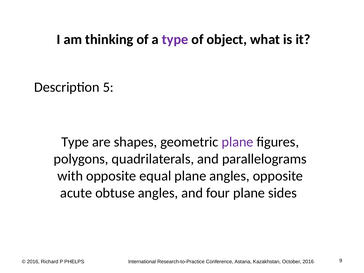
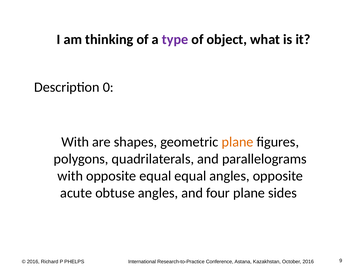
5: 5 -> 0 (108, 87)
Type: Type -> With (75, 142)
plane colour: purple -> orange (238, 142)
equal plane: plane -> equal (190, 176)
